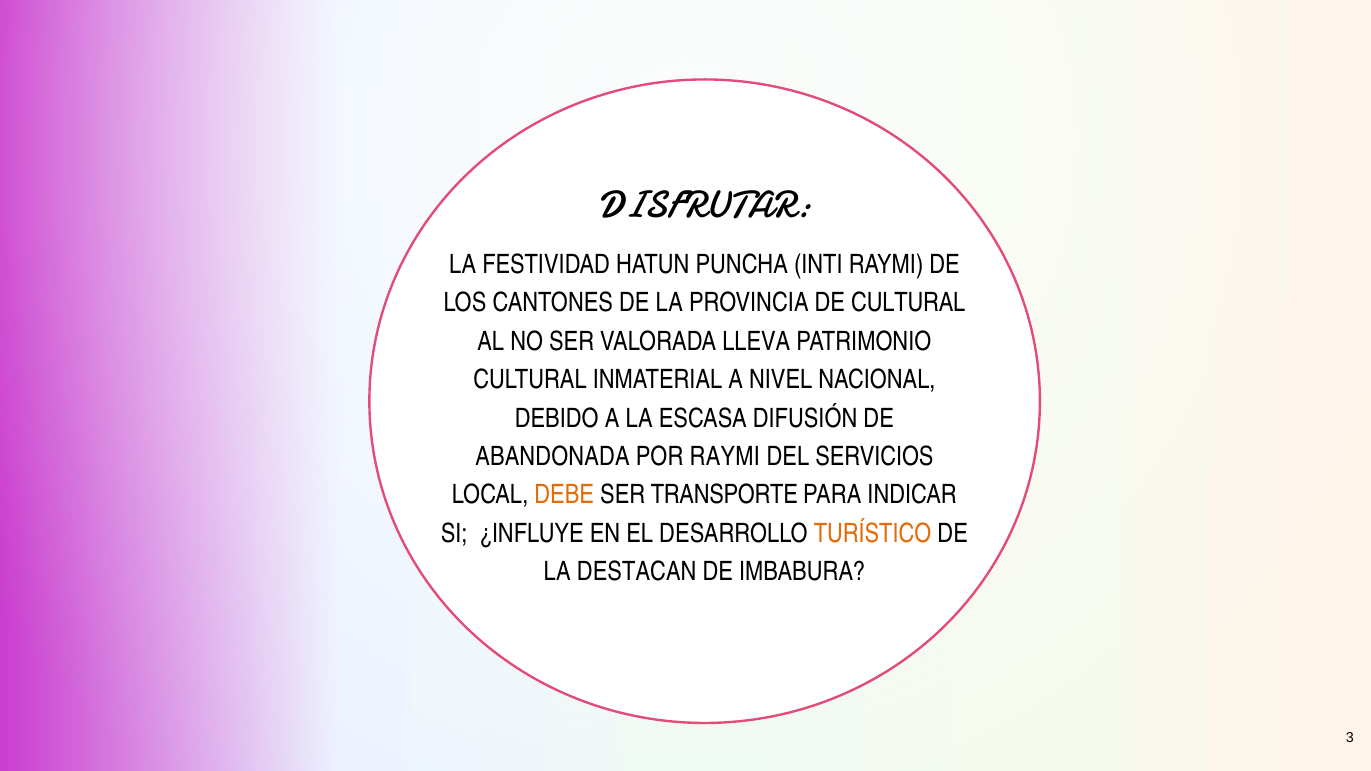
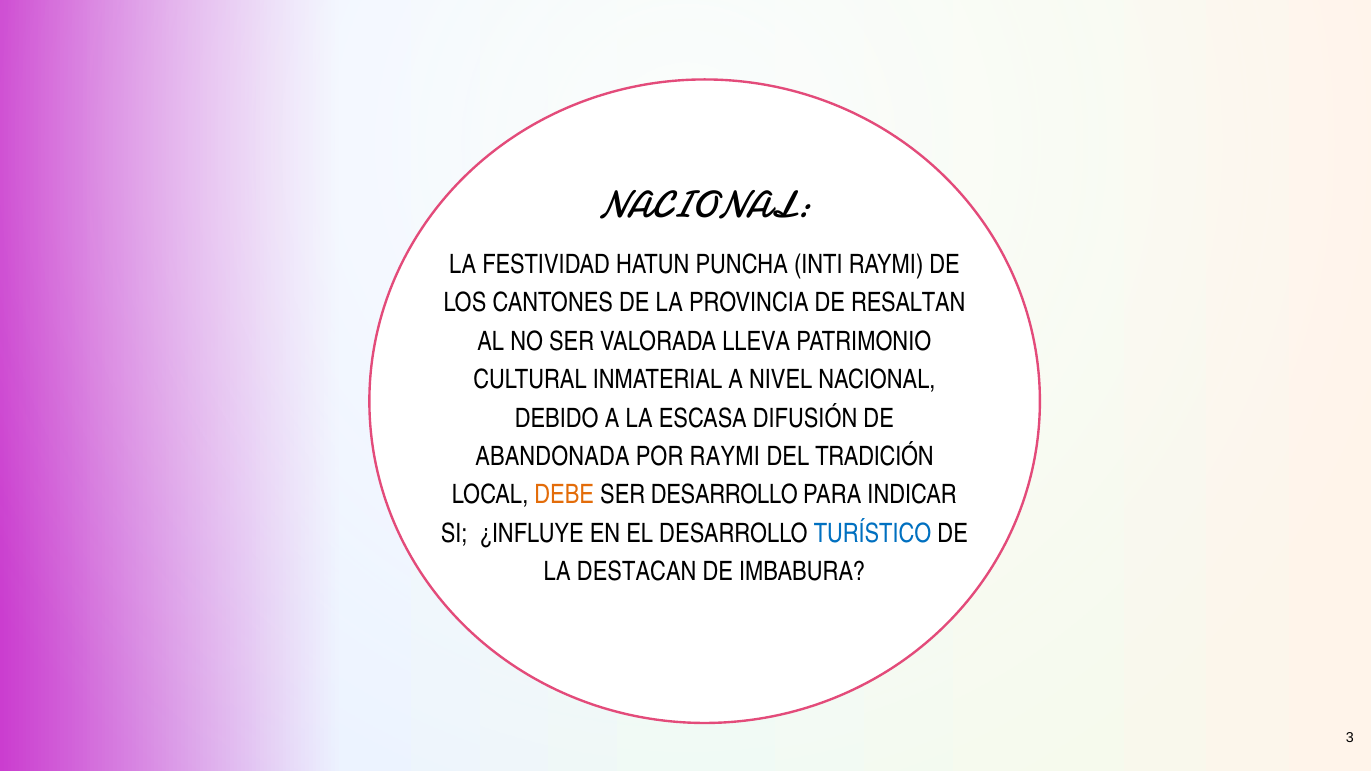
DISFRUTAR: DISFRUTAR -> NACIONAL (704, 205)
DE CULTURAL: CULTURAL -> RESALTAN (908, 303)
SERVICIOS: SERVICIOS -> TRADICIÓN (875, 457)
SER TRANSPORTE: TRANSPORTE -> DESARROLLO (724, 495)
TURÍSTICO colour: orange -> blue (873, 534)
